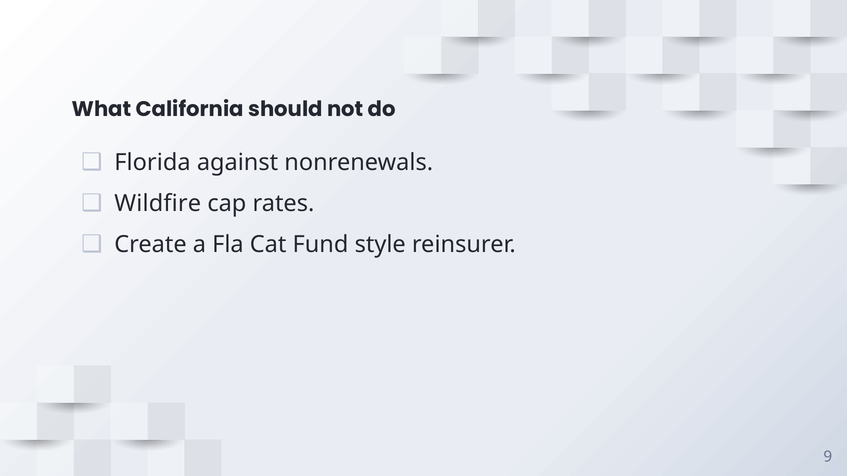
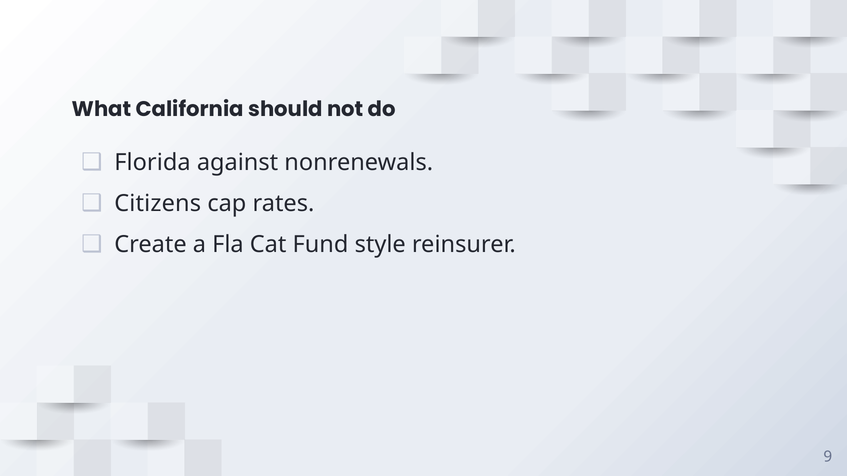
Wildfire: Wildfire -> Citizens (158, 204)
